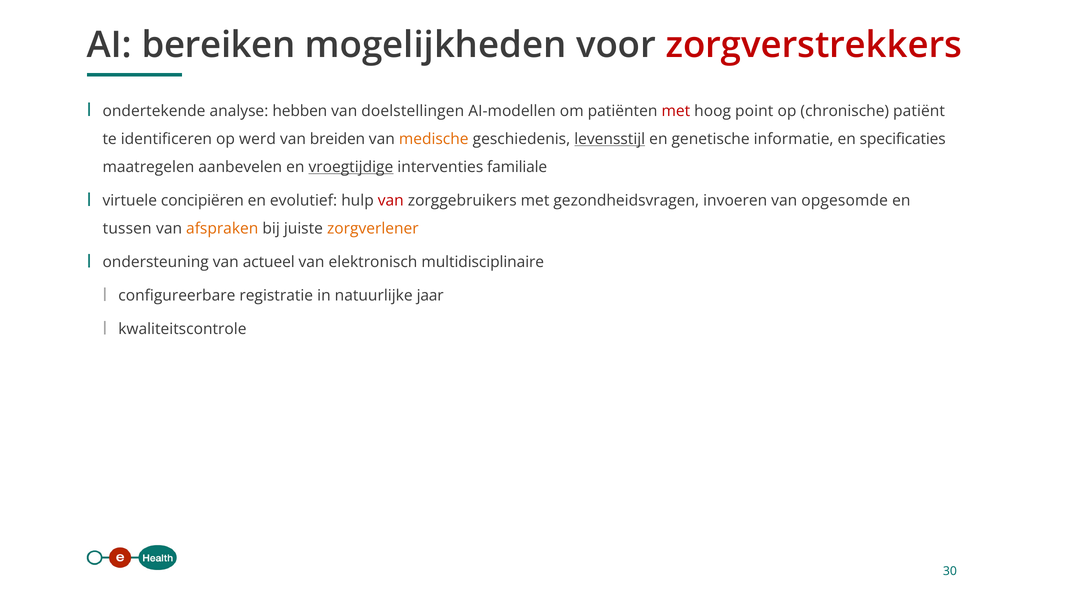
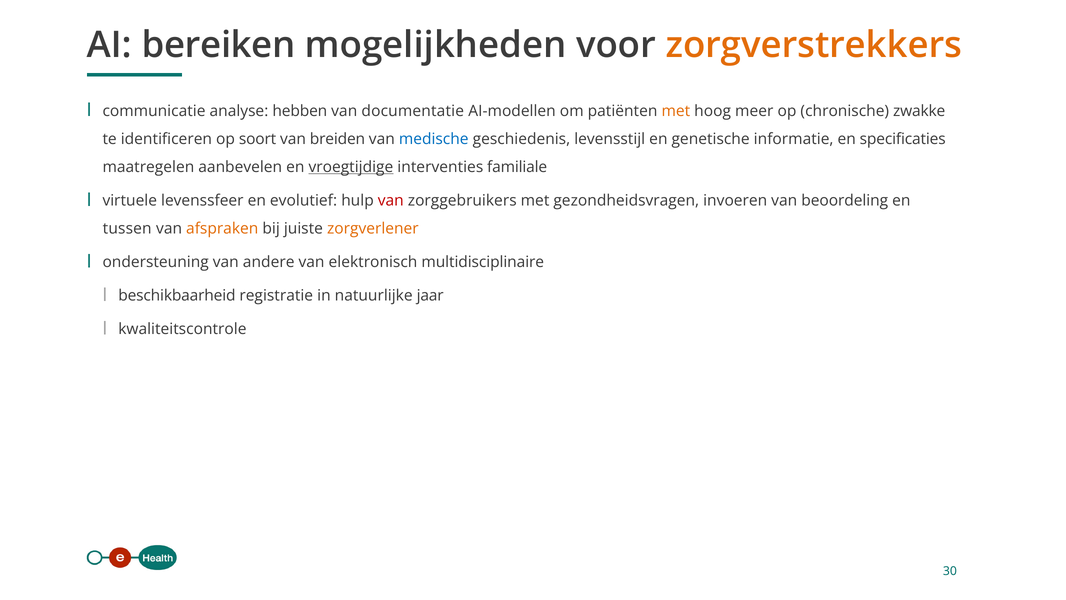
zorgverstrekkers colour: red -> orange (814, 45)
ondertekende: ondertekende -> communicatie (154, 111)
doelstellingen: doelstellingen -> documentatie (413, 111)
met colour: red -> orange (676, 111)
point: point -> meer (754, 111)
patiënt: patiënt -> zwakke (919, 111)
werd: werd -> soort (258, 139)
medische colour: orange -> blue (434, 139)
levensstijl underline: present -> none (610, 139)
concipiëren: concipiëren -> levenssfeer (202, 201)
opgesomde: opgesomde -> beoordeling (845, 201)
actueel: actueel -> andere (269, 262)
configureerbare: configureerbare -> beschikbaarheid (177, 296)
